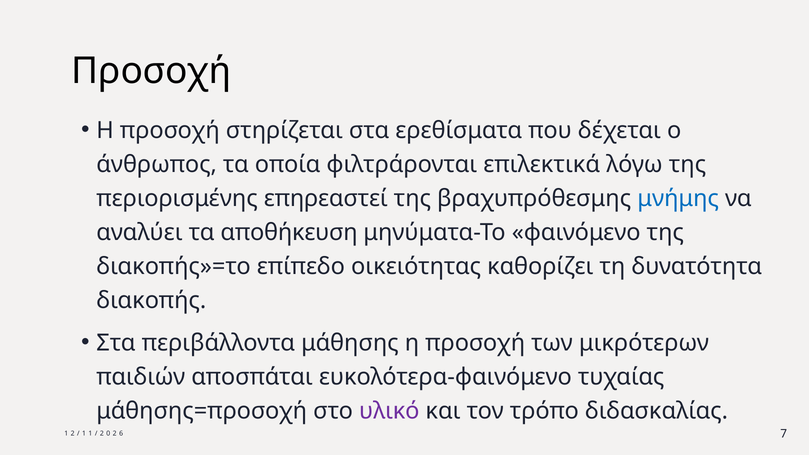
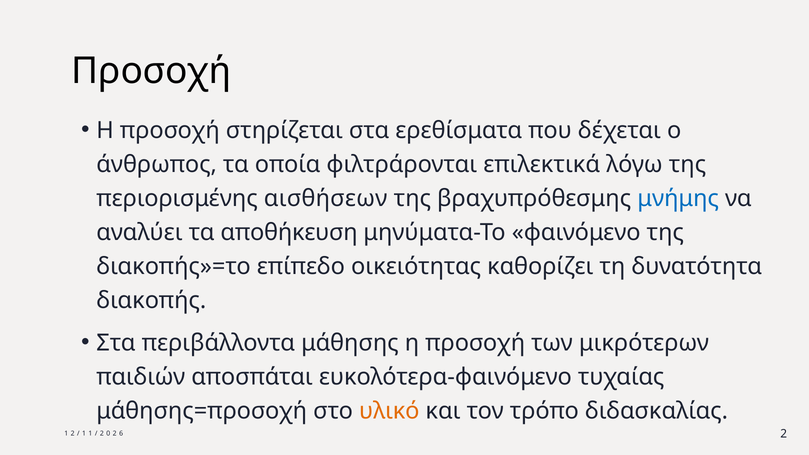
επηρεαστεί: επηρεαστεί -> αισθήσεων (326, 198)
υλικό colour: purple -> orange (389, 411)
7: 7 -> 2 (784, 434)
